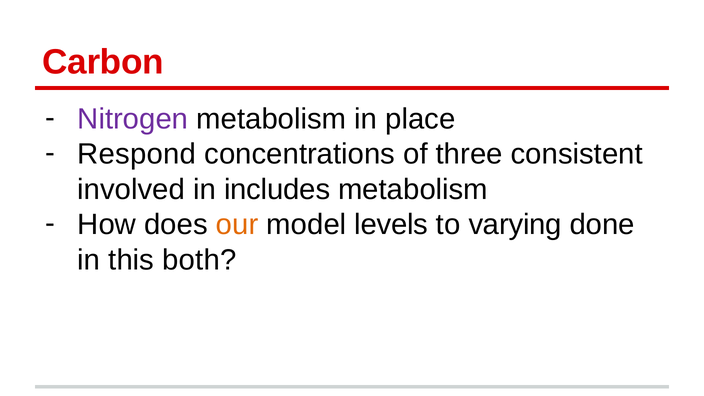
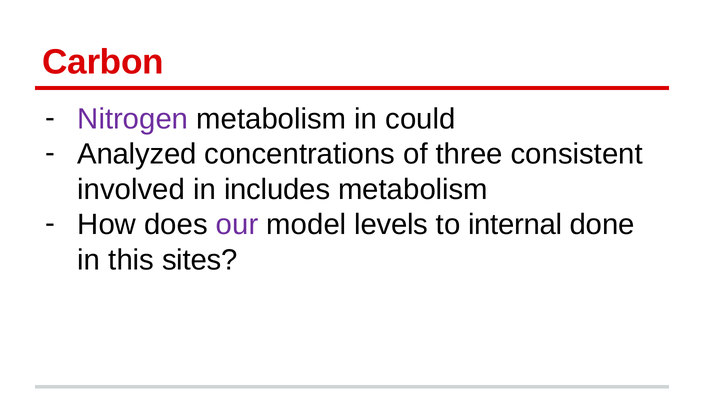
place: place -> could (420, 119)
Respond: Respond -> Analyzed (137, 154)
our colour: orange -> purple (237, 225)
varying: varying -> internal (515, 225)
both: both -> sites (200, 260)
